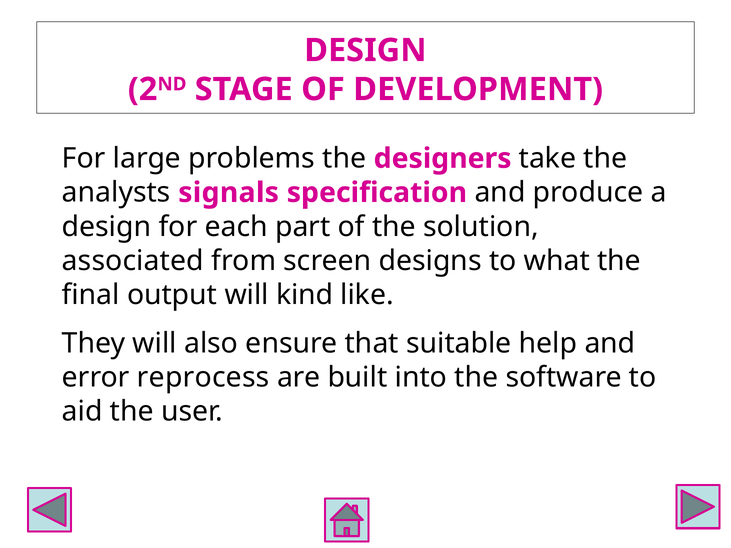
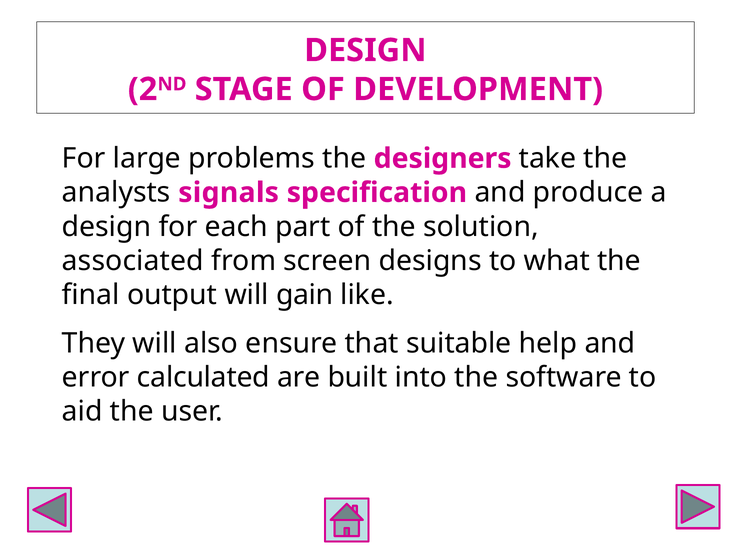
kind: kind -> gain (305, 295)
reprocess: reprocess -> calculated (203, 378)
